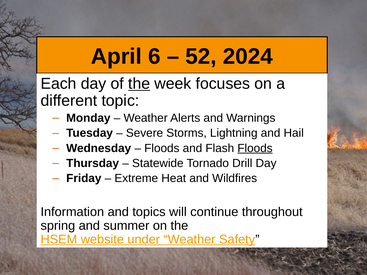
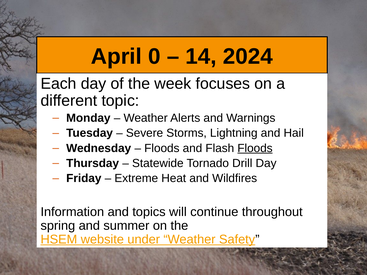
6: 6 -> 0 (154, 57)
52: 52 -> 14 (201, 57)
the underline: present -> none (139, 84)
